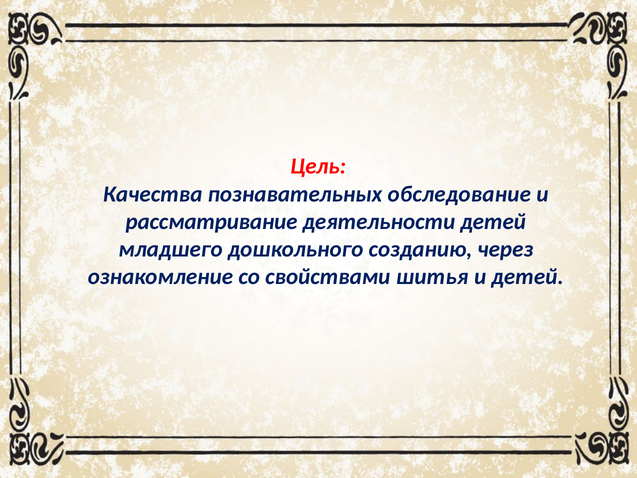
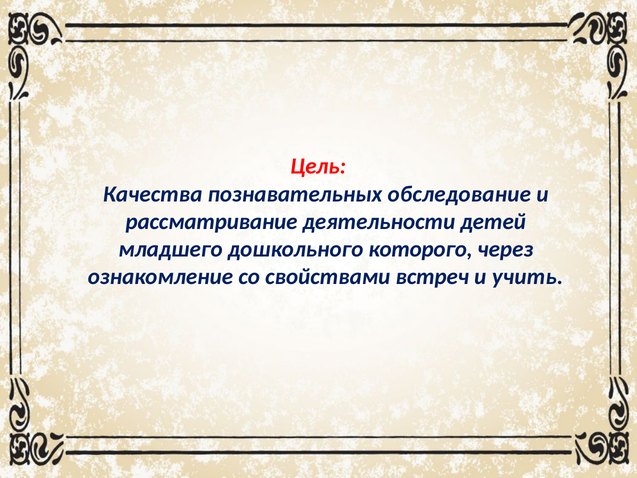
созданию: созданию -> которого (421, 249)
шитья: шитья -> встреч (432, 277)
и детей: детей -> учить (528, 277)
